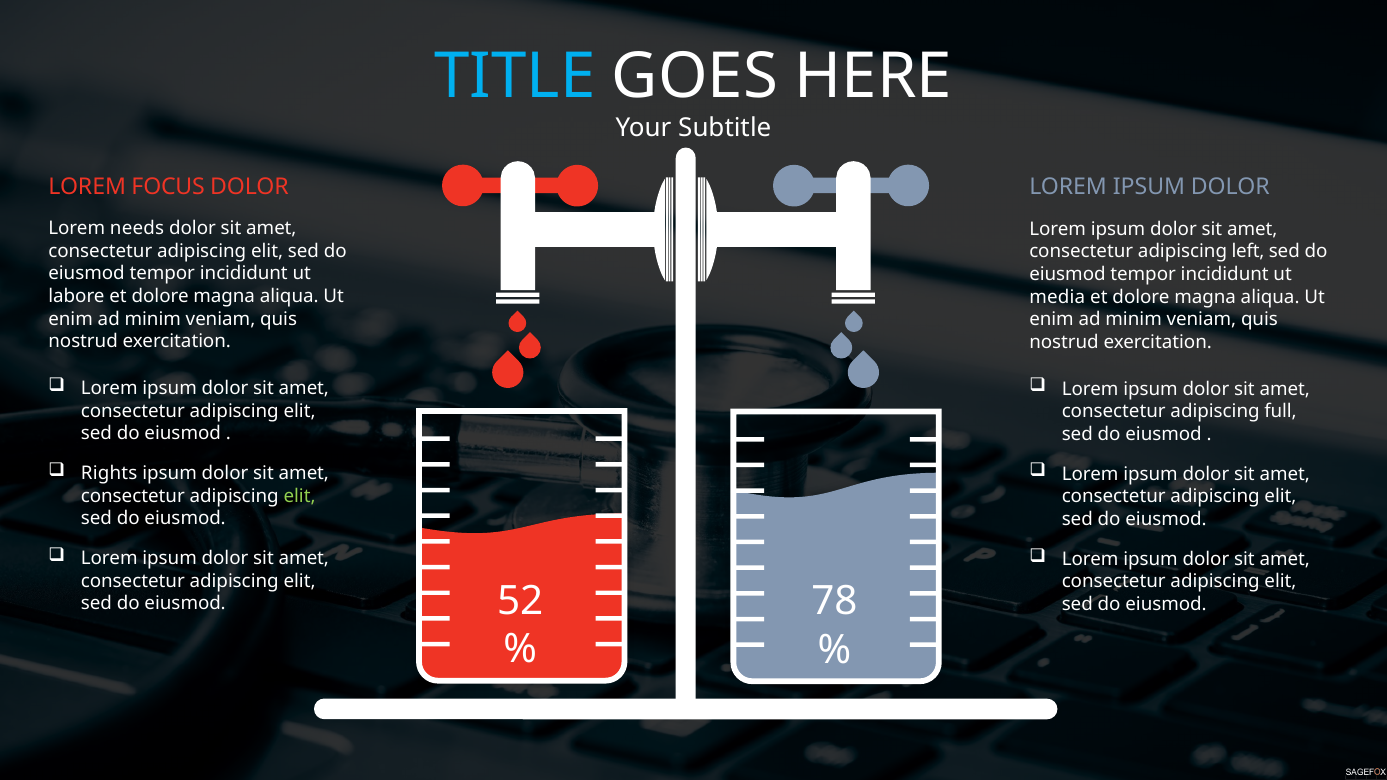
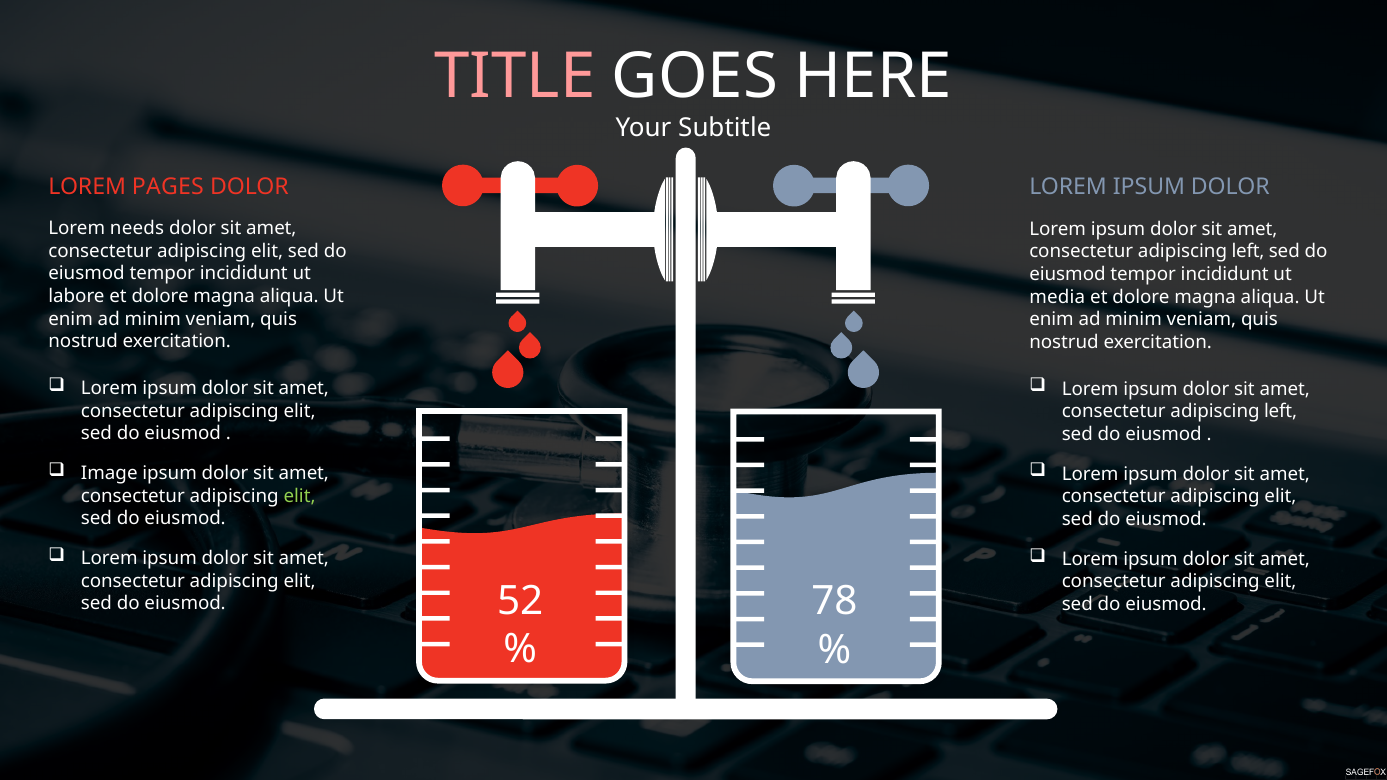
TITLE colour: light blue -> pink (515, 77)
FOCUS: FOCUS -> PAGES (168, 187)
full: full -> left (1281, 411)
Rights: Rights -> Image (109, 473)
